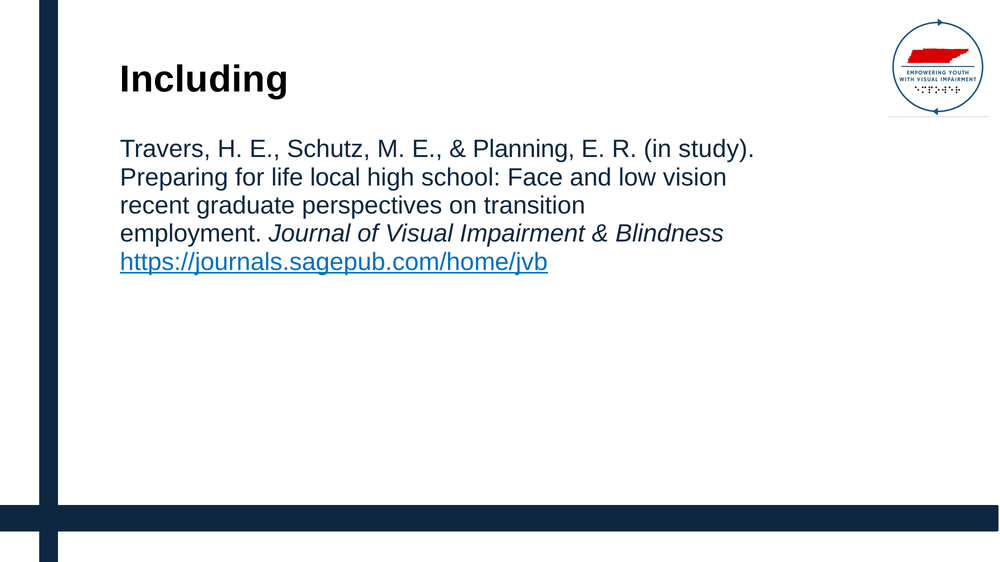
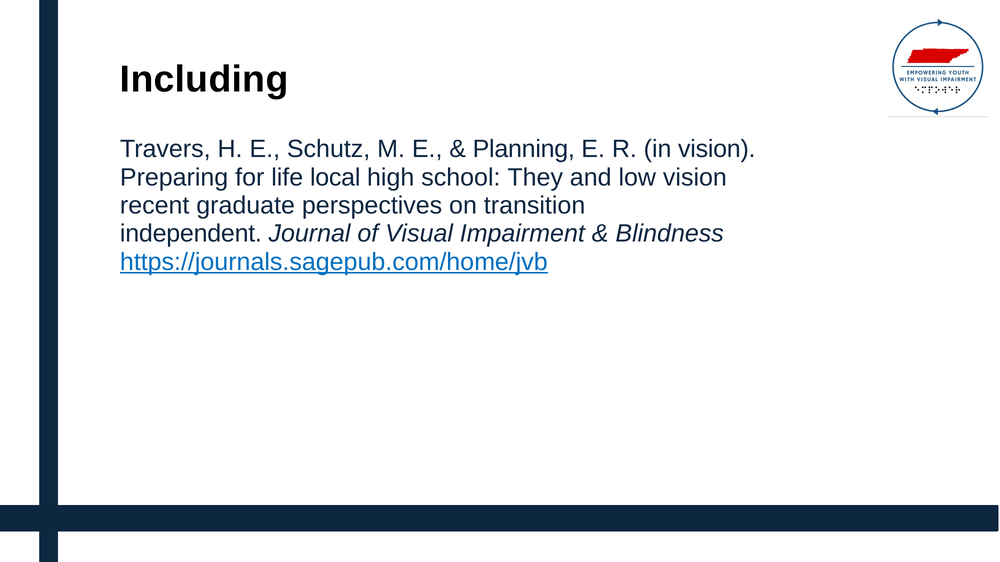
in study: study -> vision (717, 149)
Face: Face -> They (535, 178)
employment: employment -> independent (191, 234)
